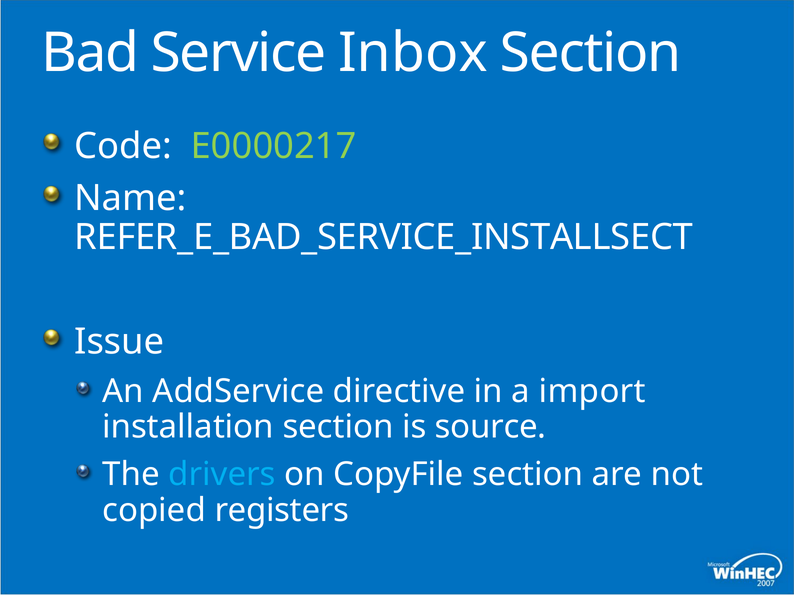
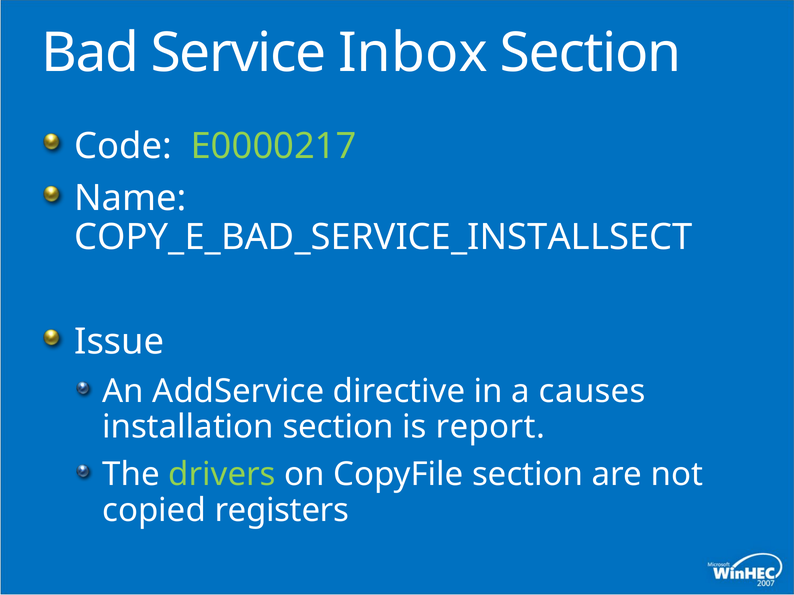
REFER_E_BAD_SERVICE_INSTALLSECT: REFER_E_BAD_SERVICE_INSTALLSECT -> COPY_E_BAD_SERVICE_INSTALLSECT (383, 238)
import: import -> causes (592, 391)
source: source -> report (490, 427)
drivers colour: light blue -> light green (222, 475)
